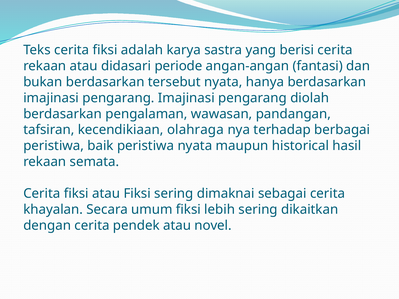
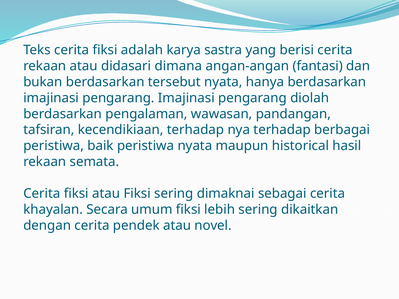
periode: periode -> dimana (178, 66)
kecendikiaan olahraga: olahraga -> terhadap (195, 130)
